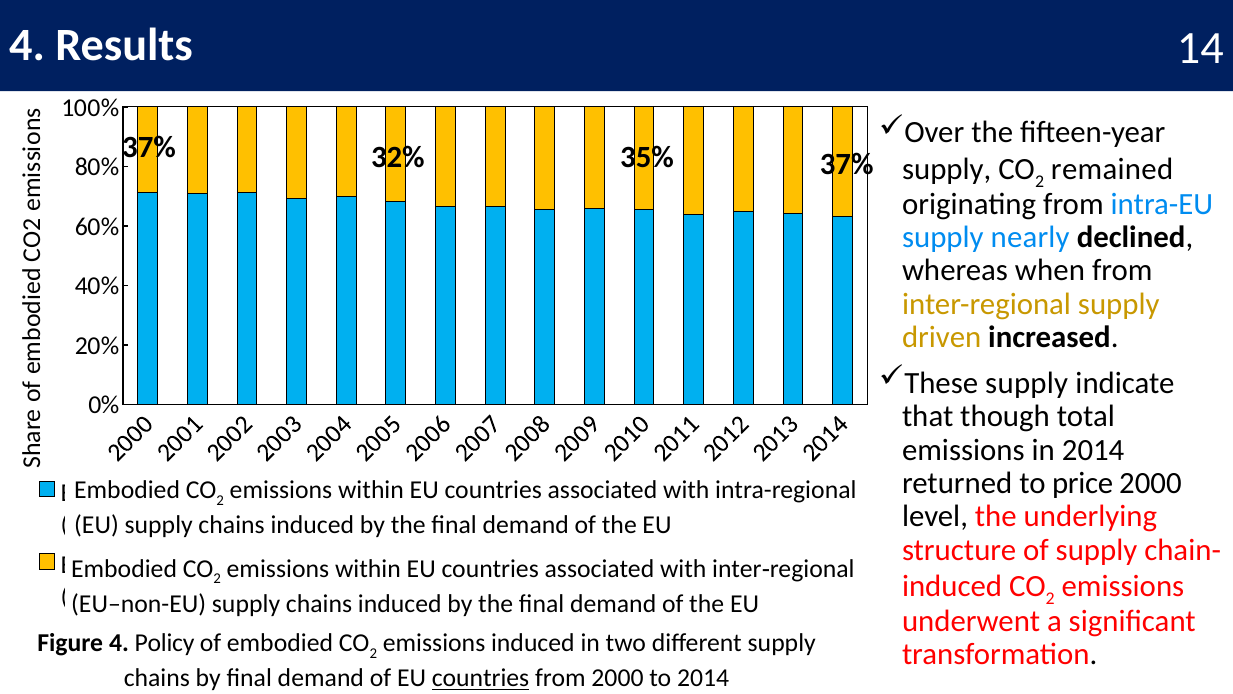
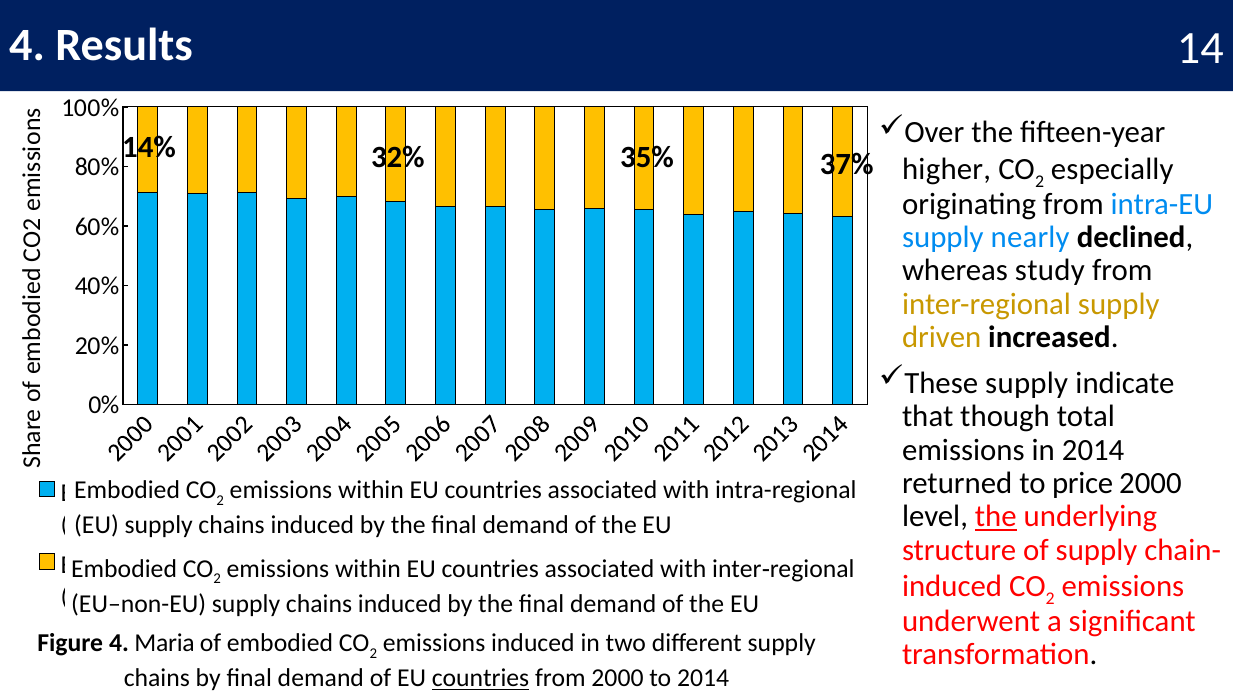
37%: 37% -> 14% (149, 147)
supply: supply -> higher (947, 170)
remained: remained -> especially (1112, 170)
when: when -> study (1050, 270)
the underline: none -> present (996, 516)
Policy: Policy -> Maria (165, 643)
